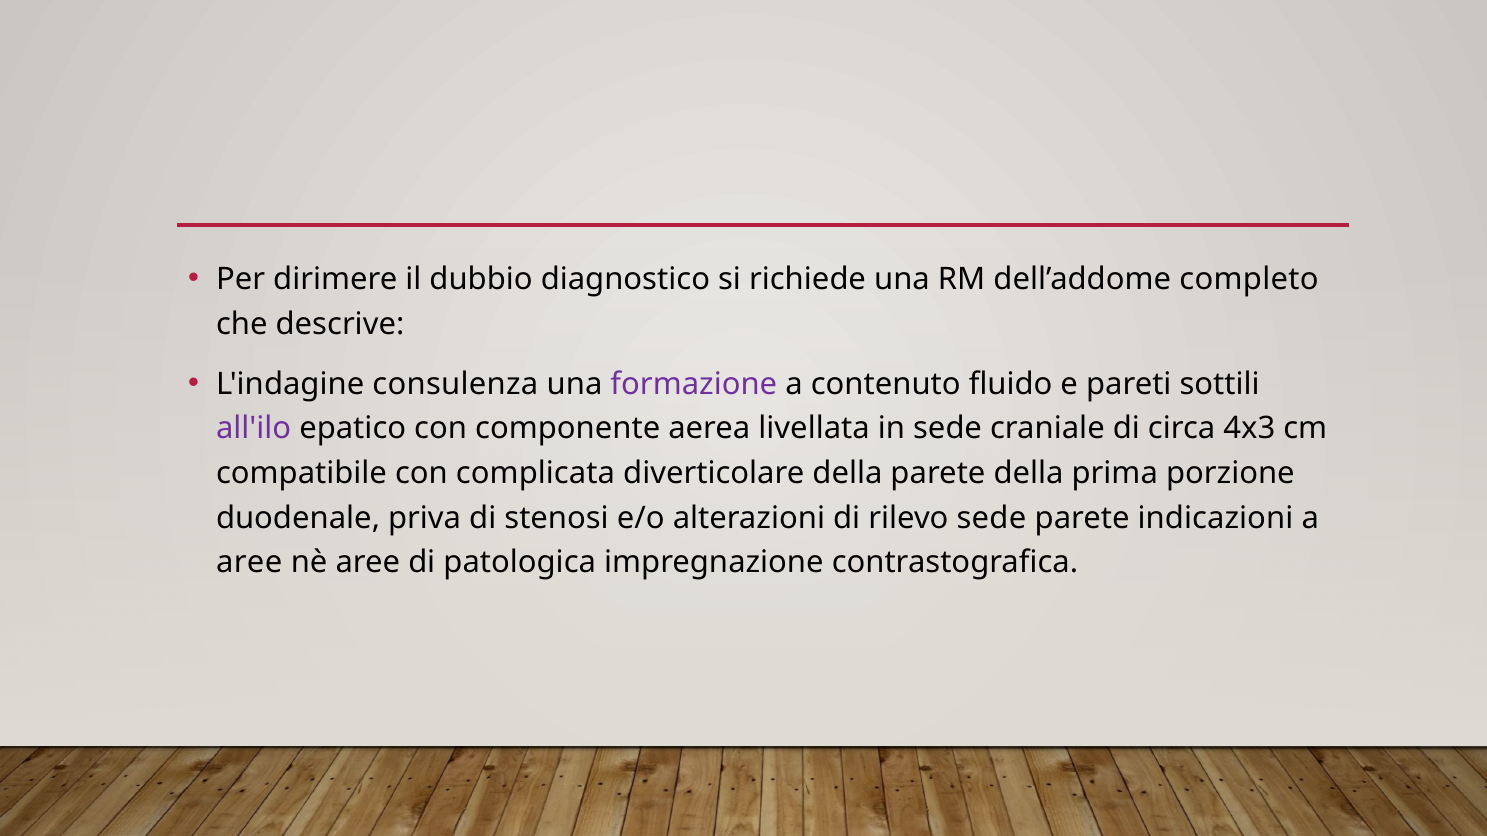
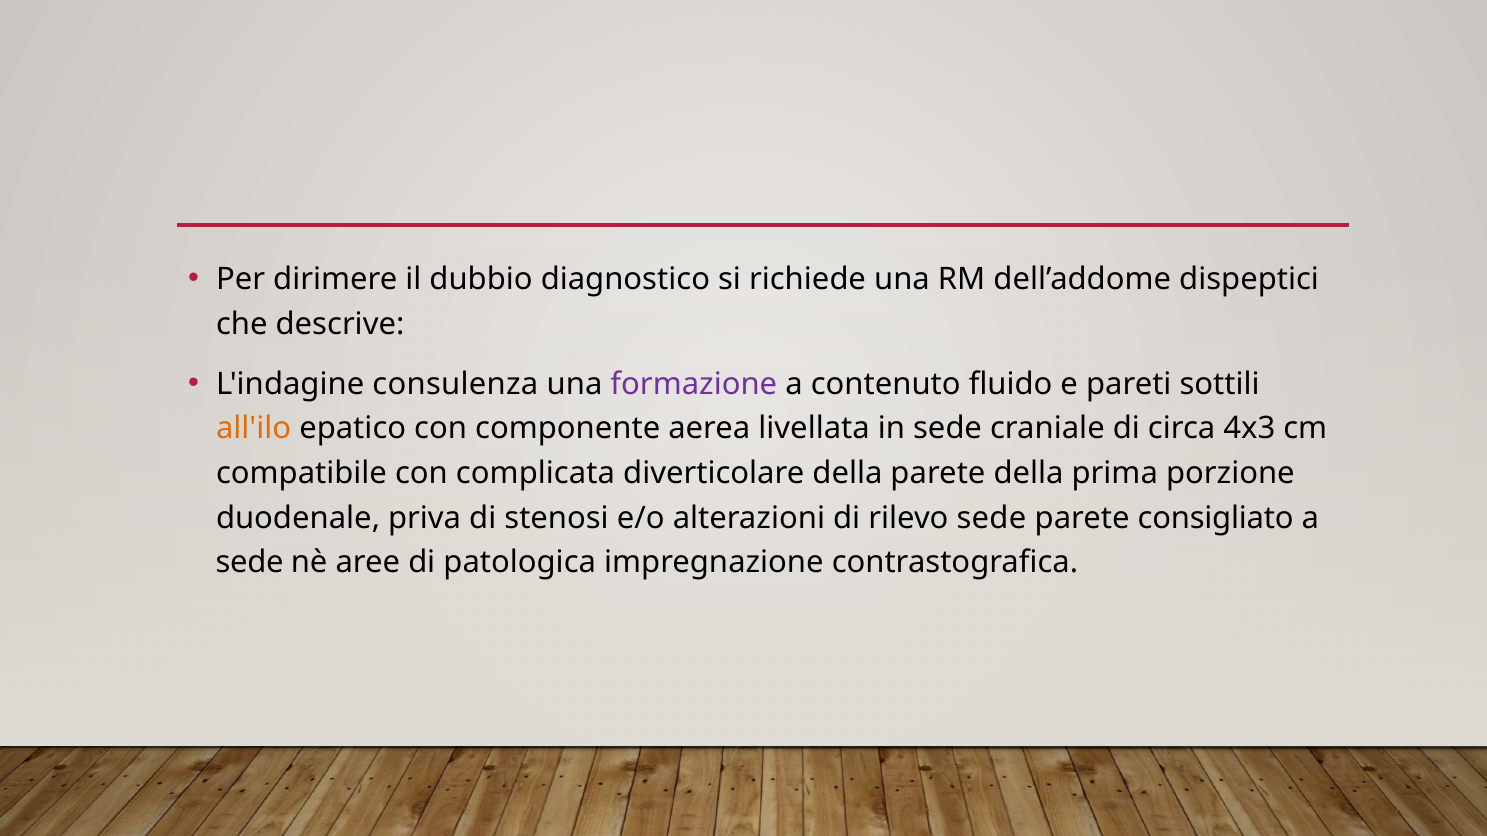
completo: completo -> dispeptici (1249, 280)
all'ilo colour: purple -> orange (254, 429)
indicazioni: indicazioni -> consigliato (1216, 518)
aree: aree -> sede (250, 563)
